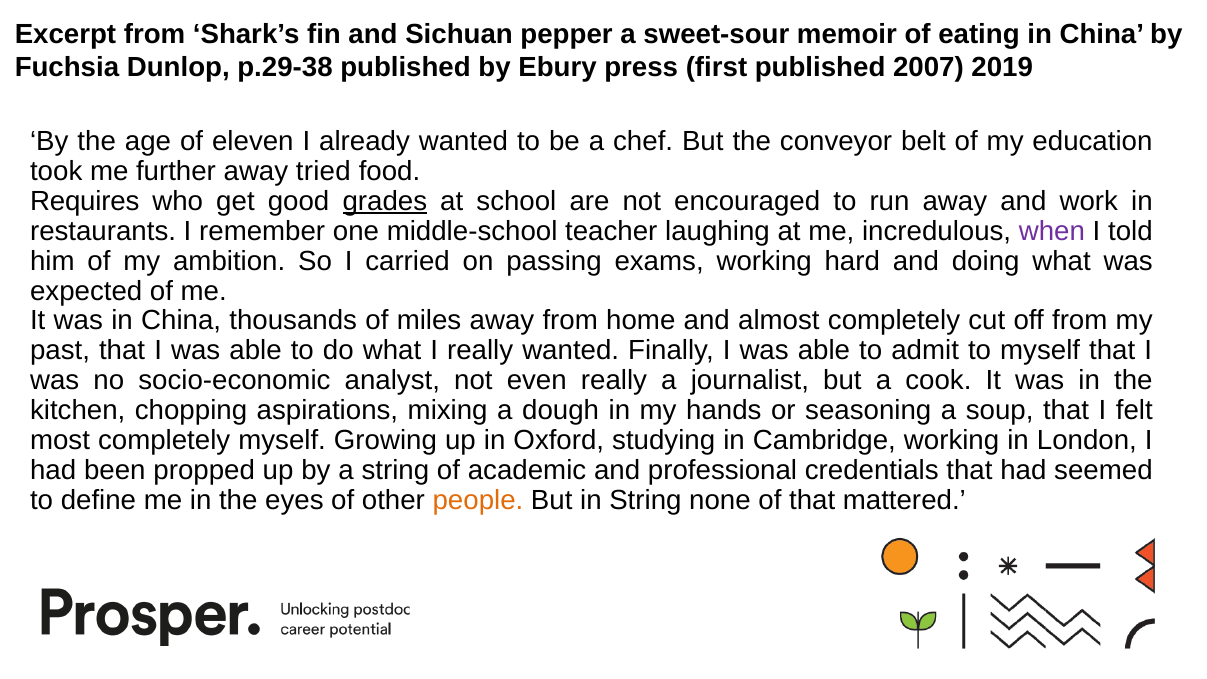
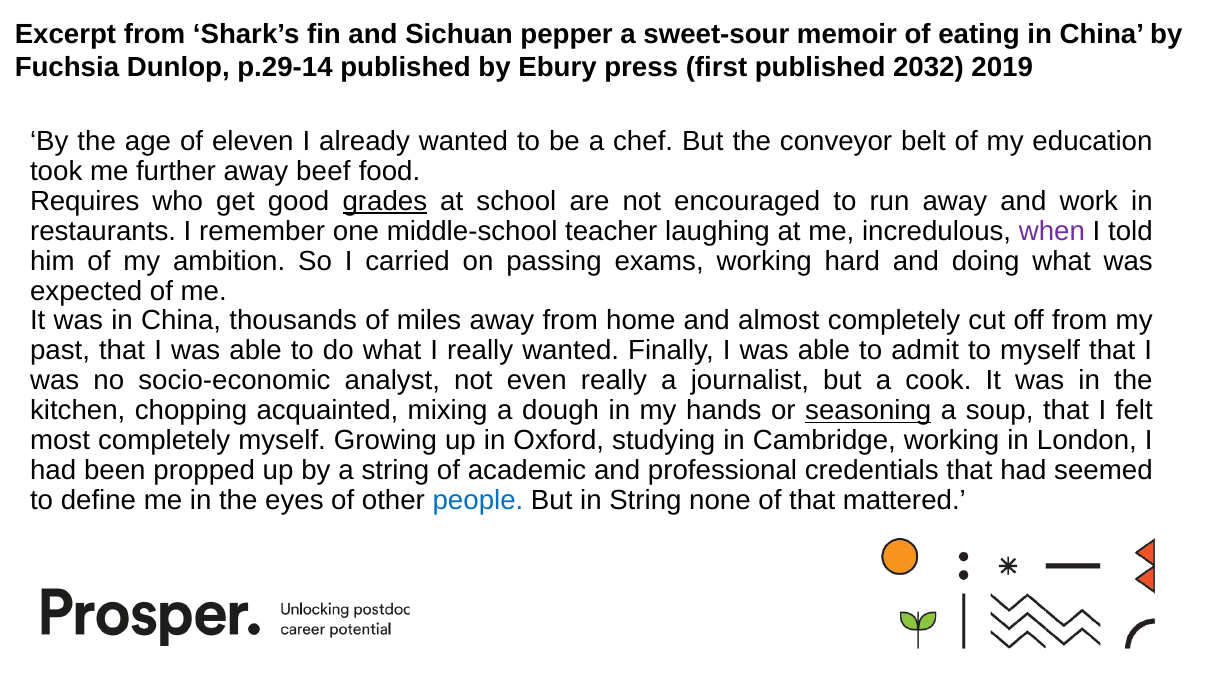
p.29-38: p.29-38 -> p.29-14 (285, 68)
2007: 2007 -> 2032 (928, 68)
tried: tried -> beef (323, 171)
aspirations: aspirations -> acquainted (328, 410)
seasoning underline: none -> present (868, 410)
people colour: orange -> blue (478, 500)
